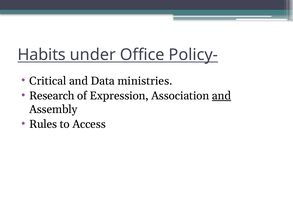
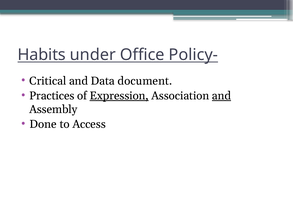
ministries: ministries -> document (145, 81)
Research: Research -> Practices (52, 96)
Expression underline: none -> present (119, 96)
Rules: Rules -> Done (43, 125)
